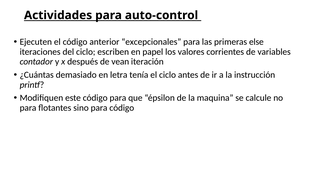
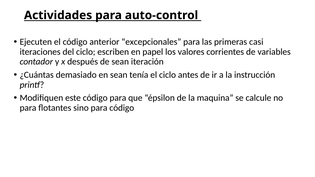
else: else -> casi (256, 42)
de vean: vean -> sean (120, 62)
en letra: letra -> sean (119, 75)
